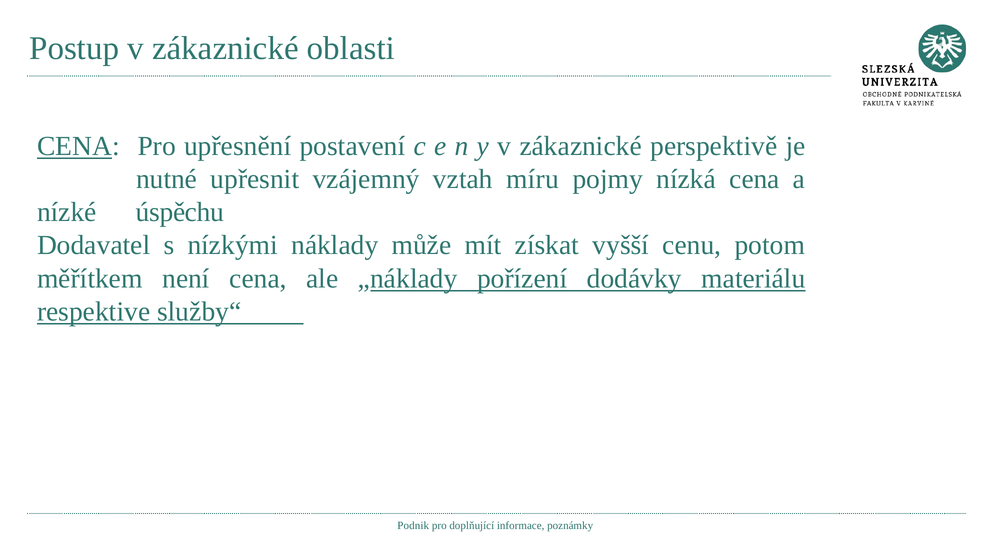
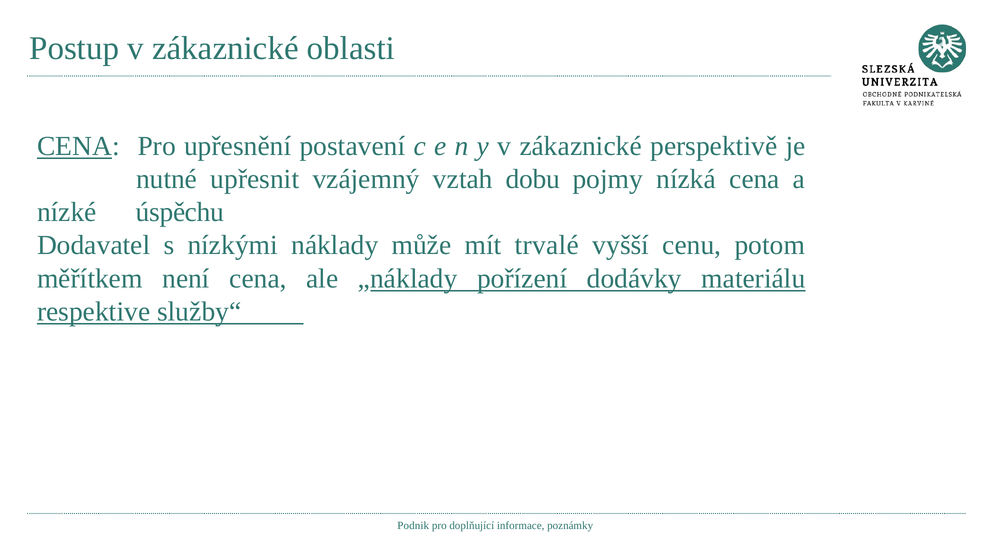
míru: míru -> dobu (533, 179)
získat: získat -> trvalé (547, 245)
